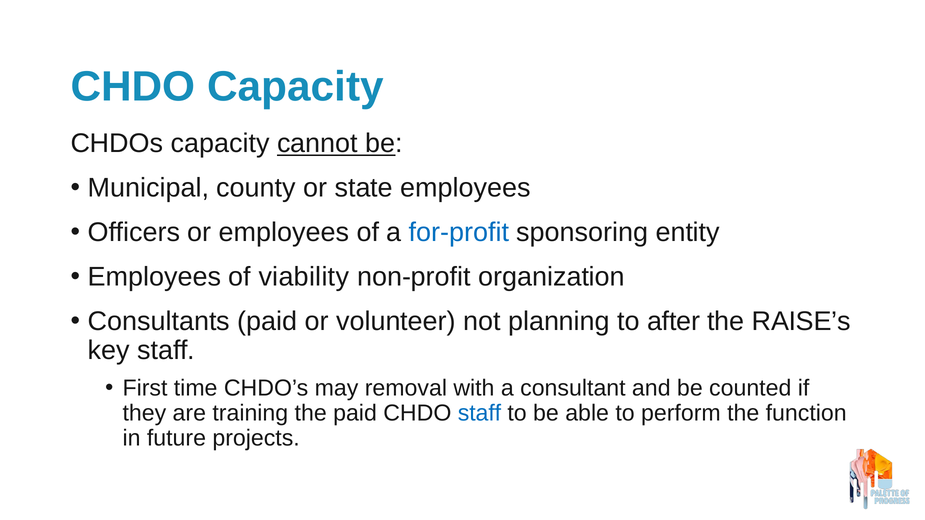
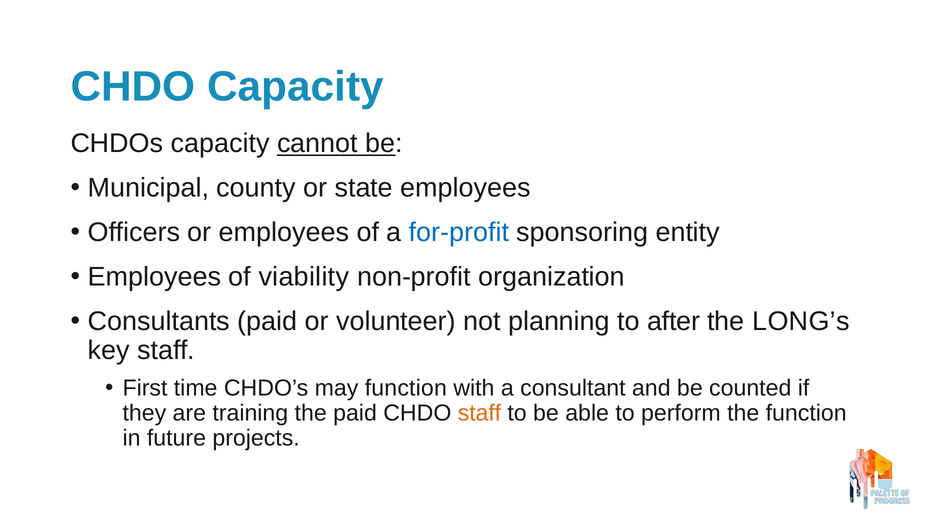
RAISE’s: RAISE’s -> LONG’s (801, 322)
may removal: removal -> function (406, 388)
staff colour: blue -> orange (479, 413)
